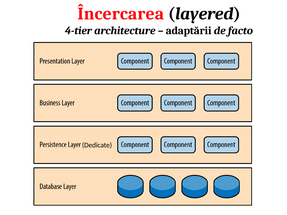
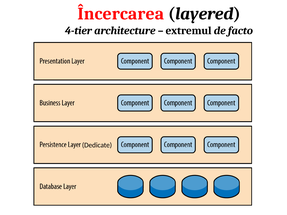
adaptării: adaptării -> extremul (189, 31)
